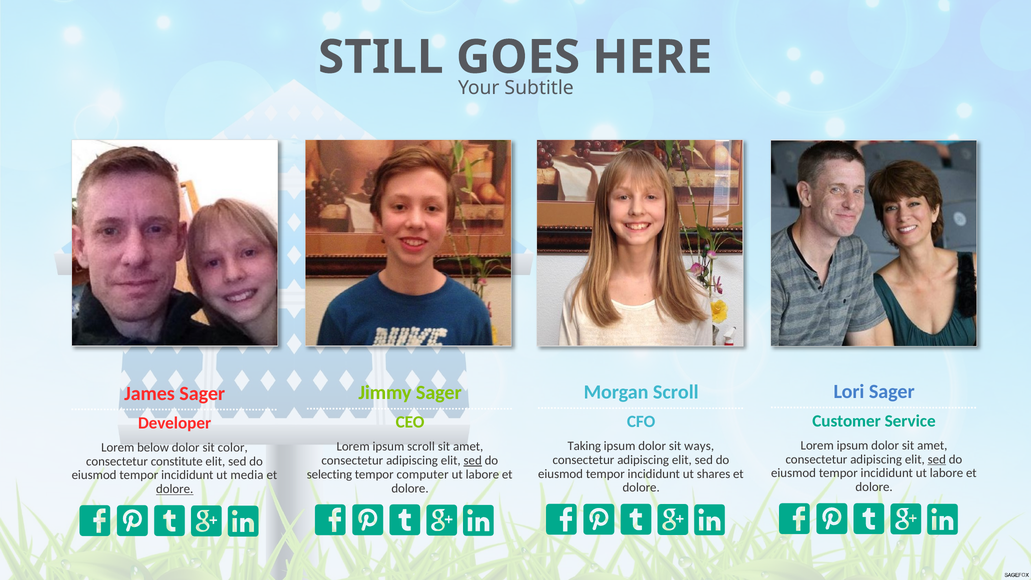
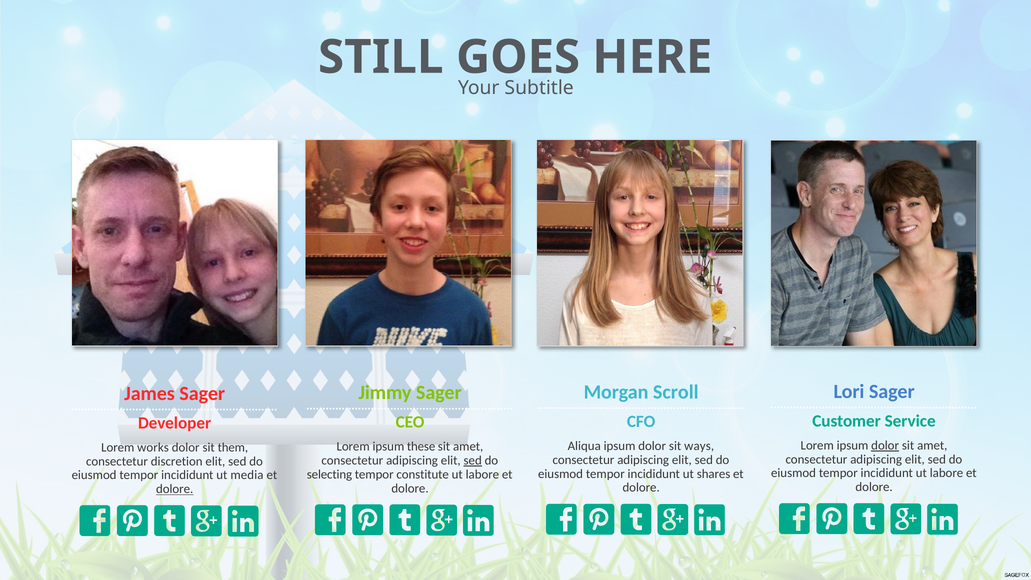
dolor underline: none -> present (885, 445)
Taking: Taking -> Aliqua (584, 446)
ipsum scroll: scroll -> these (421, 447)
below: below -> works (153, 447)
color: color -> them (233, 447)
sed underline: present -> none (937, 459)
constitute: constitute -> discretion (177, 461)
computer: computer -> constitute (423, 474)
